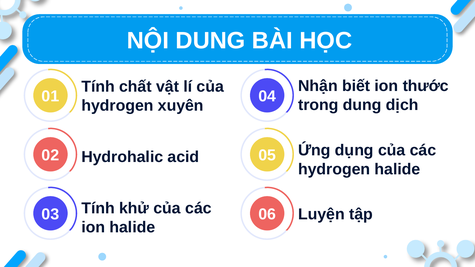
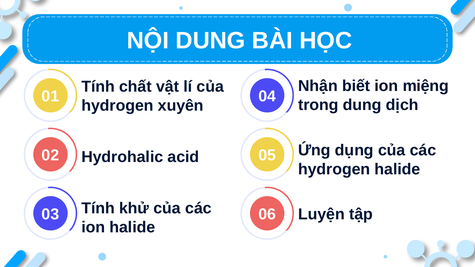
thước: thước -> miệng (426, 86)
